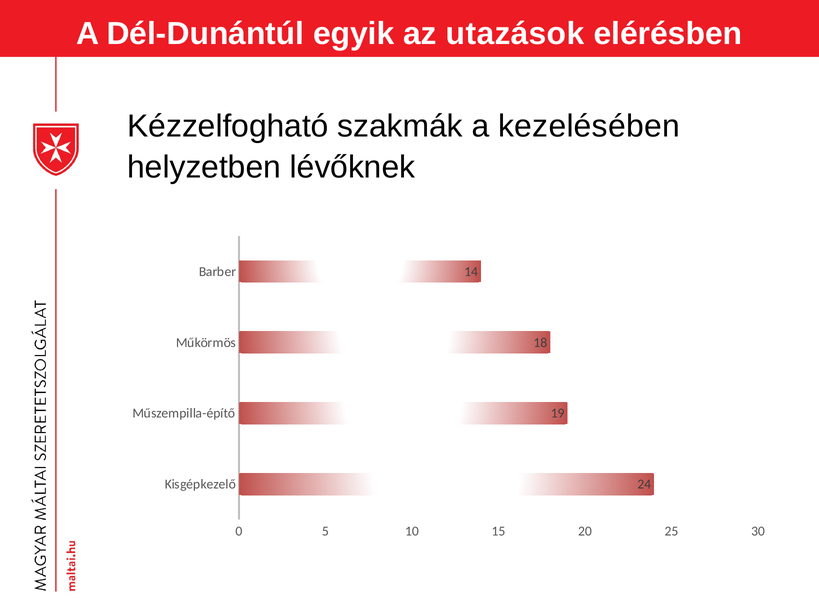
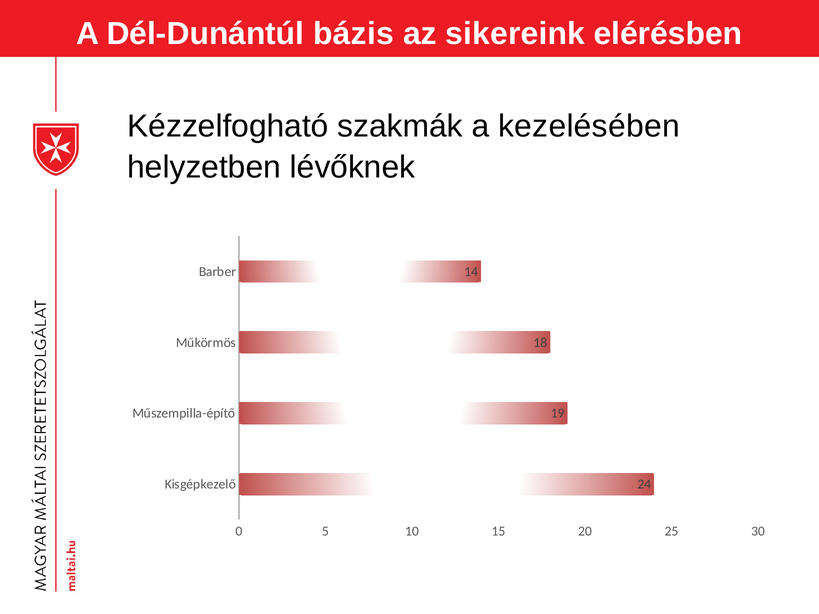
egyik: egyik -> bázis (353, 34)
utazások: utazások -> sikereink (515, 34)
